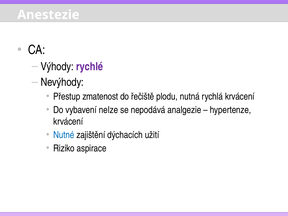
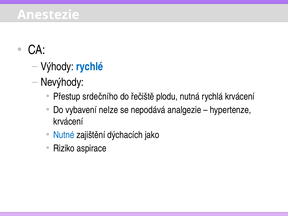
rychlé colour: purple -> blue (90, 67)
zmatenost: zmatenost -> srdečního (100, 96)
užití: užití -> jako (152, 135)
